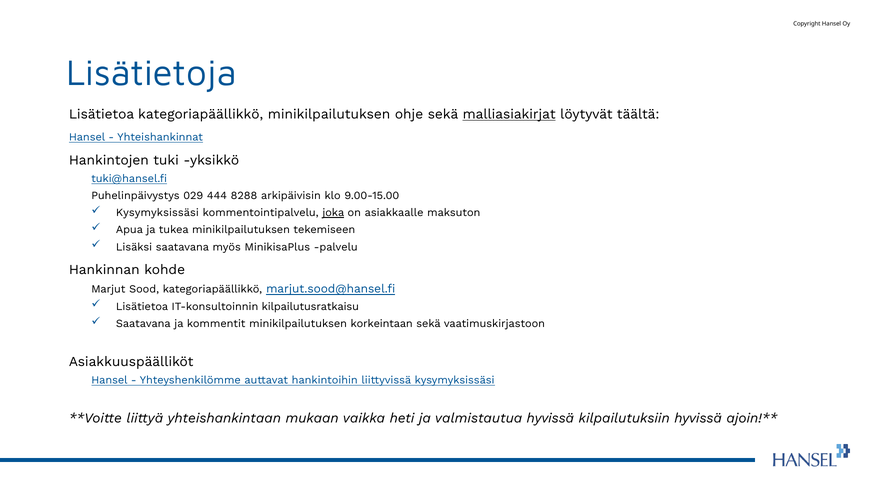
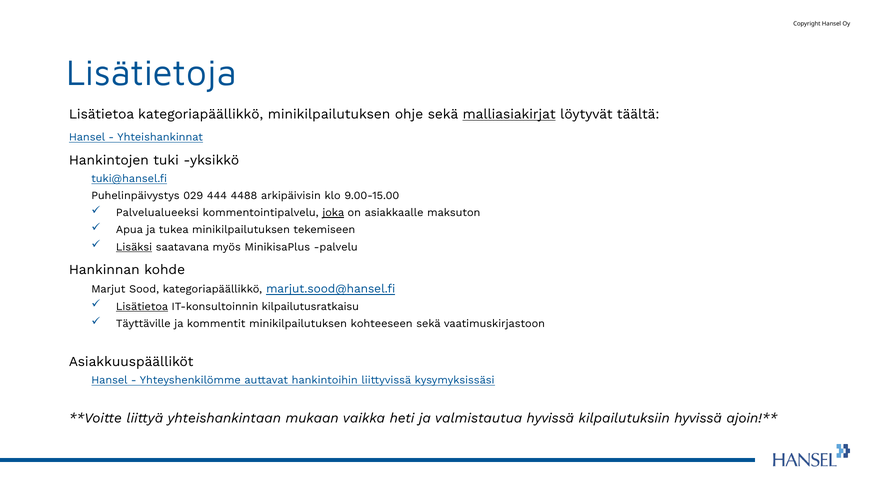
8288: 8288 -> 4488 (244, 196)
Kysymyksissäsi: Kysymyksissäsi -> Palvelualueeksi (157, 213)
Lisäksi underline: none -> present (134, 247)
Lisätietoa underline: none -> present (142, 307)
Saatavana: Saatavana -> Täyttäville (143, 324)
korkeintaan: korkeintaan -> kohteeseen (382, 324)
